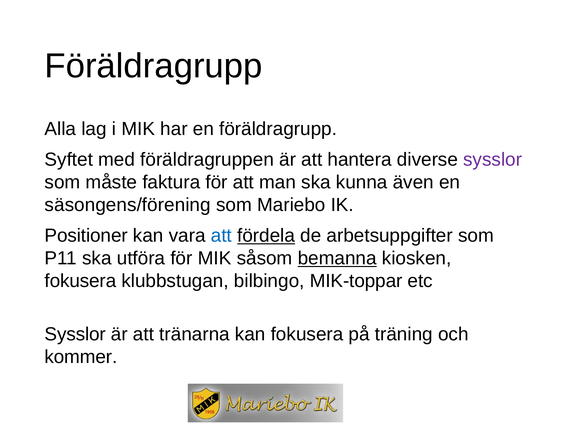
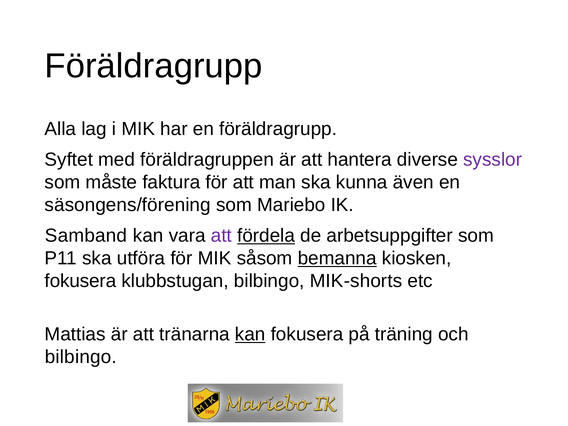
Positioner: Positioner -> Samband (86, 236)
att colour: blue -> purple (221, 236)
MIK-toppar: MIK-toppar -> MIK-shorts (356, 281)
Sysslor: Sysslor -> Mattias (75, 334)
kan underline: none -> present (250, 334)
kommer: kommer -> bilbingo (81, 357)
